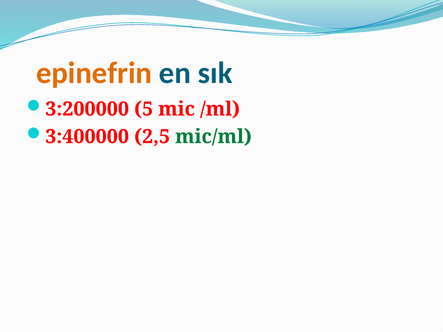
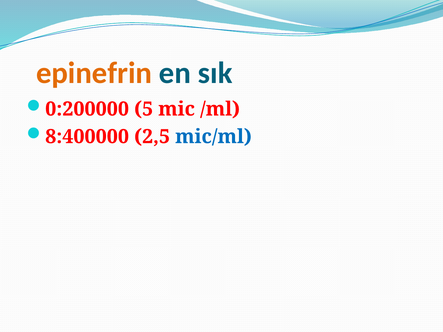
3:200000: 3:200000 -> 0:200000 (87, 109)
3:400000: 3:400000 -> 8:400000 (87, 137)
mic/ml colour: green -> blue (213, 137)
